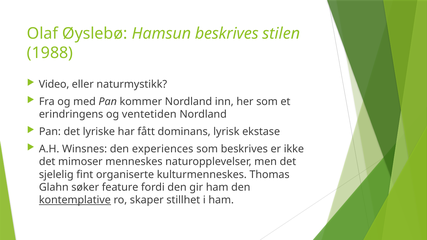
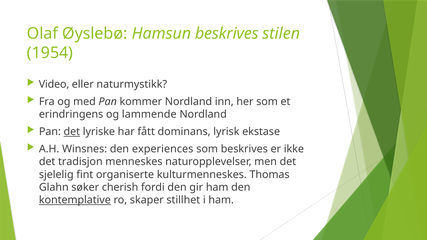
1988: 1988 -> 1954 (50, 53)
ventetiden: ventetiden -> lammende (149, 115)
det underline: none -> present (72, 132)
mimoser: mimoser -> tradisjon (80, 162)
feature: feature -> cherish (120, 187)
